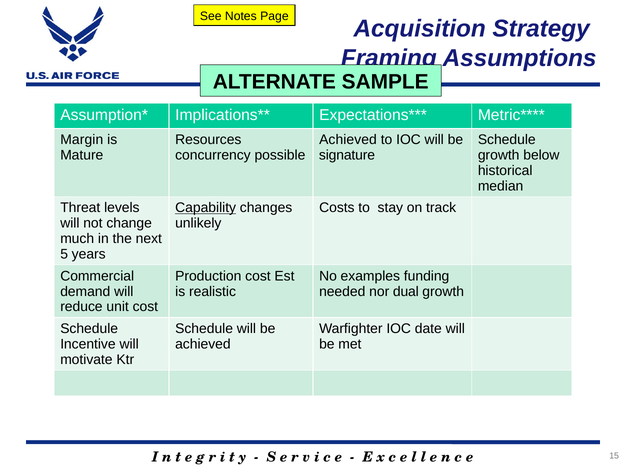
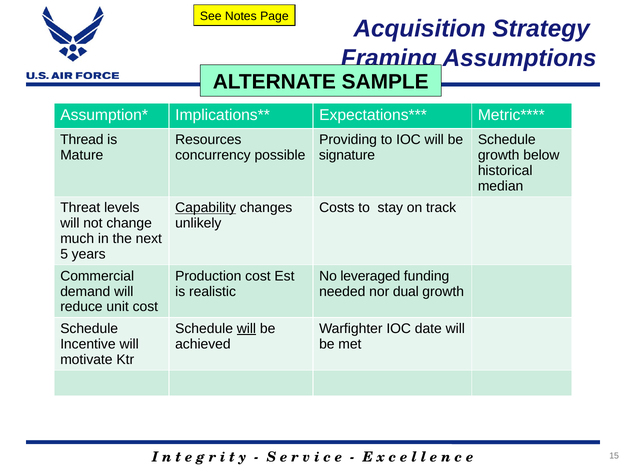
Margin: Margin -> Thread (82, 139)
Achieved: Achieved -> Providing (348, 139)
examples: examples -> leveraged (370, 276)
will underline: none -> present (246, 328)
